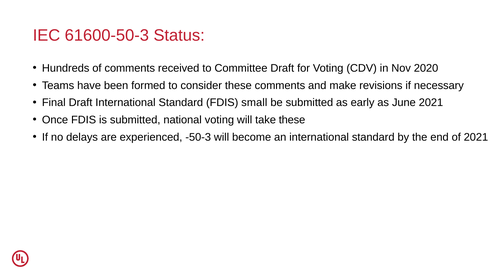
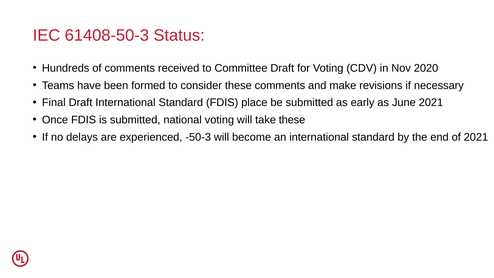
61600-50-3: 61600-50-3 -> 61408-50-3 (107, 35)
small: small -> place (254, 103)
